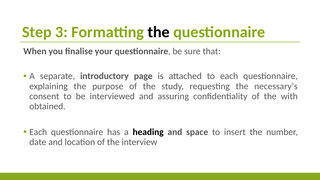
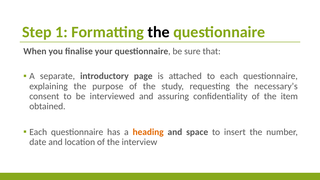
3: 3 -> 1 (61, 32)
with: with -> item (289, 96)
heading colour: black -> orange (148, 132)
